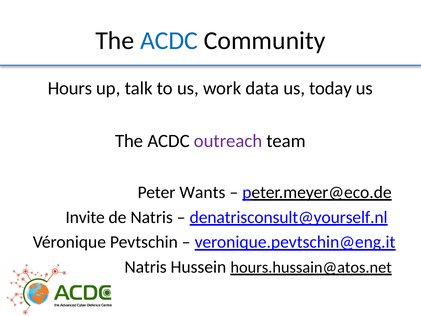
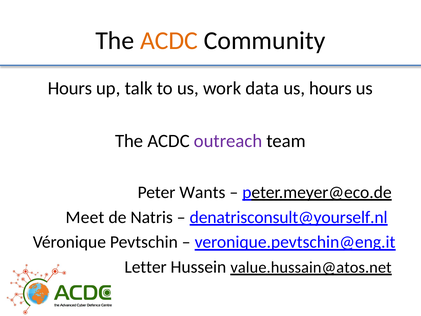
ACDC colour: blue -> orange (169, 41)
us today: today -> hours (331, 88)
Invite: Invite -> Meet (85, 217)
Natris: Natris -> Letter (146, 267)
hours.hussain@atos.net: hours.hussain@atos.net -> value.hussain@atos.net (311, 267)
